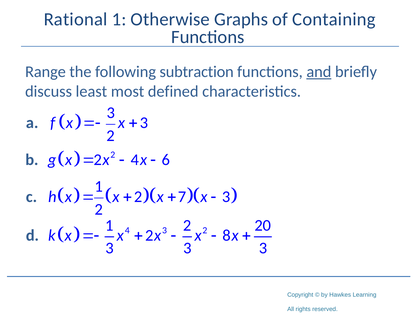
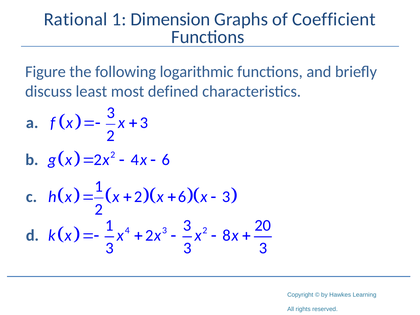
Otherwise: Otherwise -> Dimension (170, 19)
Containing: Containing -> Coefficient (334, 19)
Range: Range -> Figure (45, 72)
subtraction: subtraction -> logarithmic (197, 72)
and underline: present -> none (319, 72)
7: 7 -> 6 (182, 197)
2: 2 -> 3 (187, 225)
